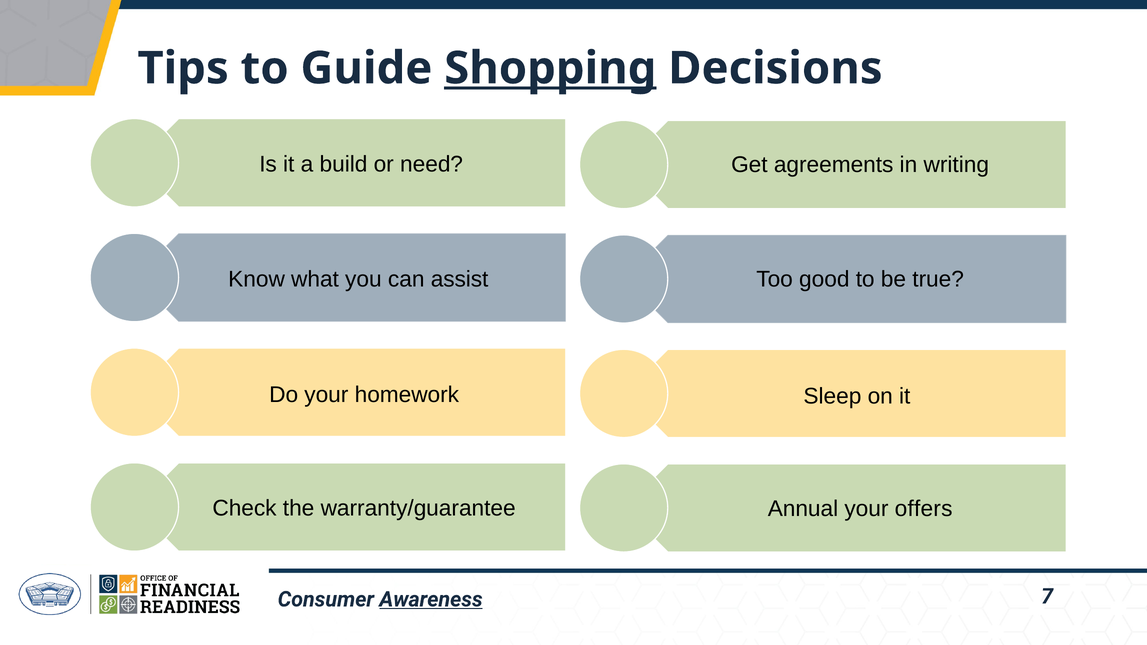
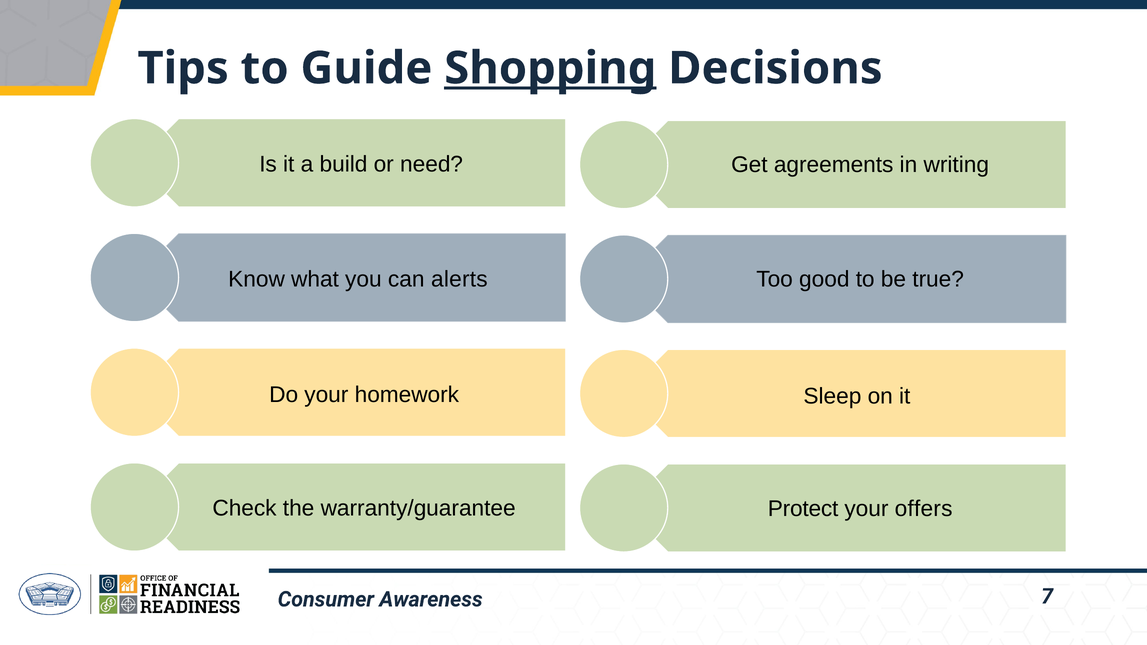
assist: assist -> alerts (459, 279)
Annual: Annual -> Protect (803, 509)
Awareness underline: present -> none (431, 600)
